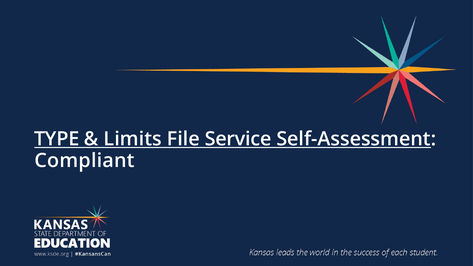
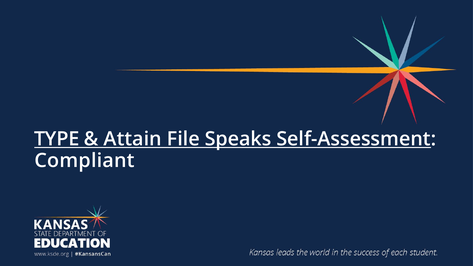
Limits: Limits -> Attain (133, 139)
Service: Service -> Speaks (238, 139)
